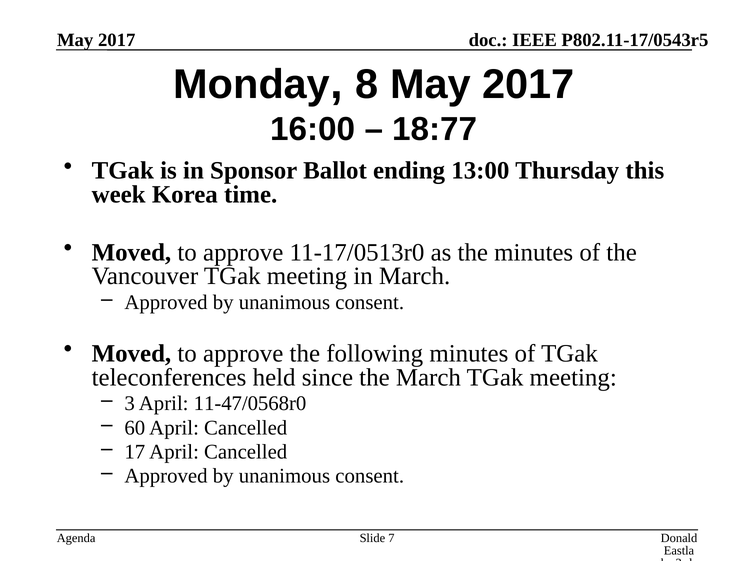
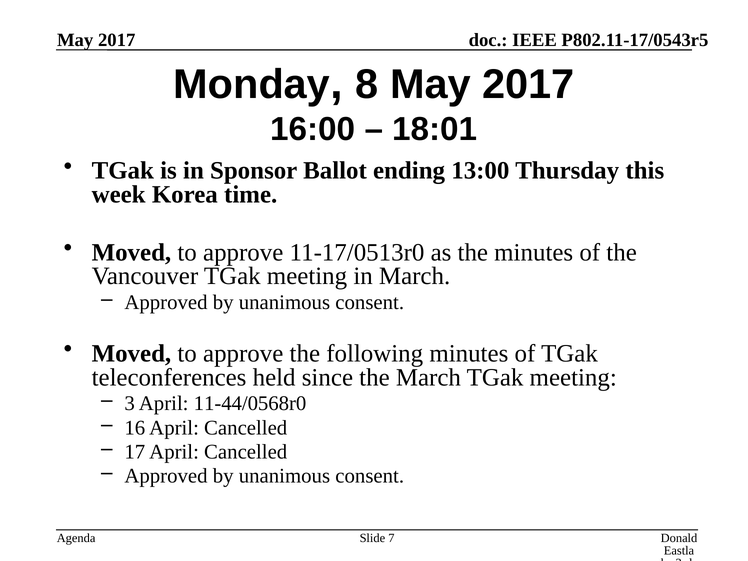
18:77: 18:77 -> 18:01 (435, 129)
11-47/0568r0: 11-47/0568r0 -> 11-44/0568r0 (250, 404)
60: 60 -> 16 (135, 428)
